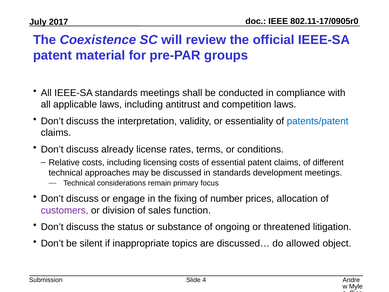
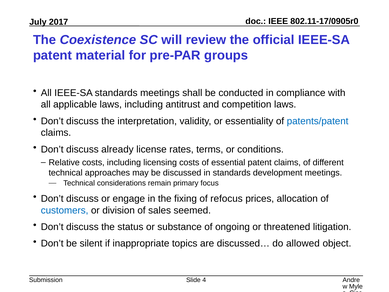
number: number -> refocus (227, 198)
customers colour: purple -> blue (65, 210)
function: function -> seemed (192, 210)
